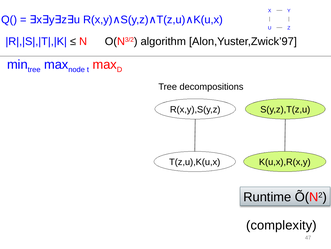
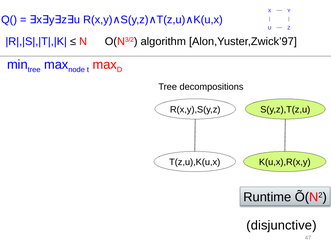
complexity: complexity -> disjunctive (281, 225)
